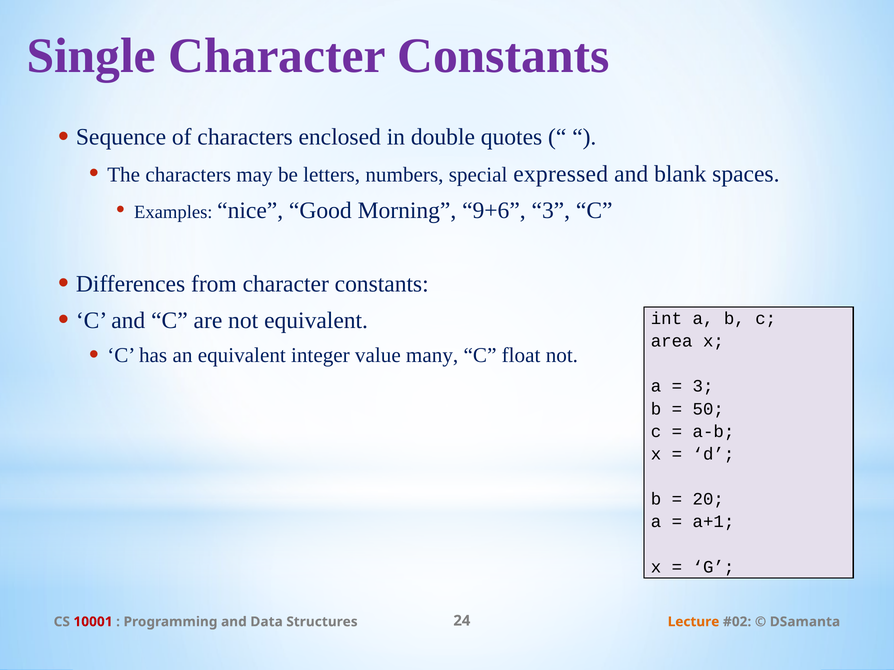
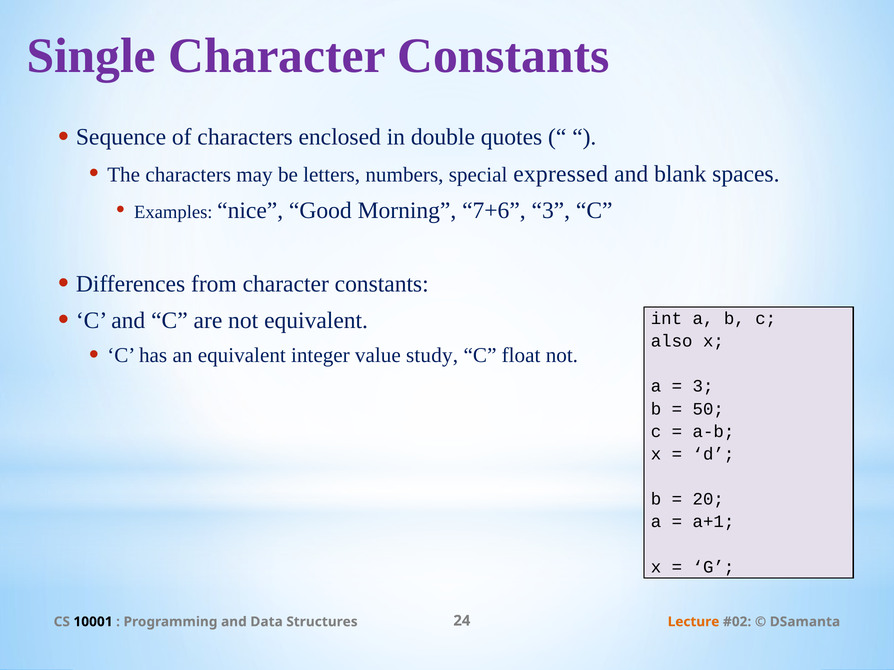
9+6: 9+6 -> 7+6 (494, 211)
area: area -> also (672, 341)
many: many -> study (432, 355)
10001 colour: red -> black (93, 622)
